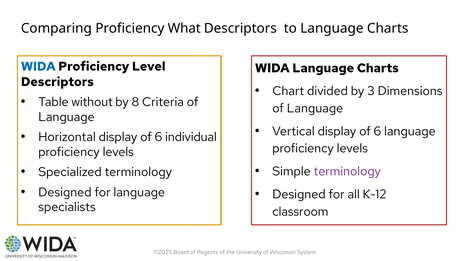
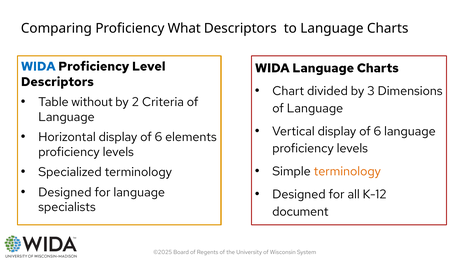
8: 8 -> 2 (135, 102)
individual: individual -> elements (191, 137)
terminology colour: purple -> orange (347, 171)
classroom: classroom -> document (300, 212)
